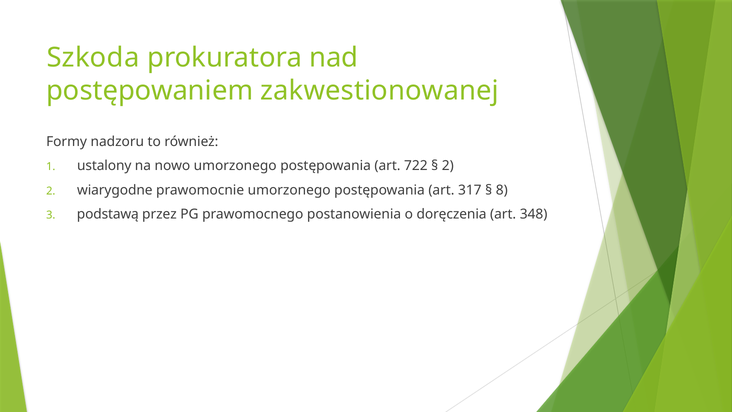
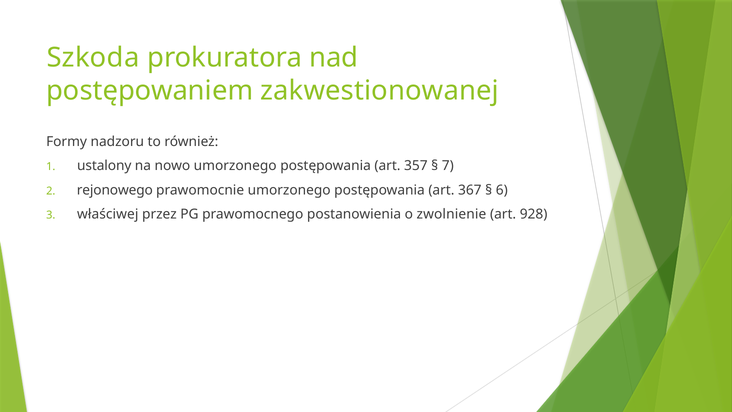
722: 722 -> 357 (416, 166)
2: 2 -> 7 (448, 166)
wiarygodne: wiarygodne -> rejonowego (115, 190)
317: 317 -> 367 (470, 190)
8: 8 -> 6 (502, 190)
podstawą: podstawą -> właściwej (108, 214)
doręczenia: doręczenia -> zwolnienie (451, 214)
348: 348 -> 928 (534, 214)
